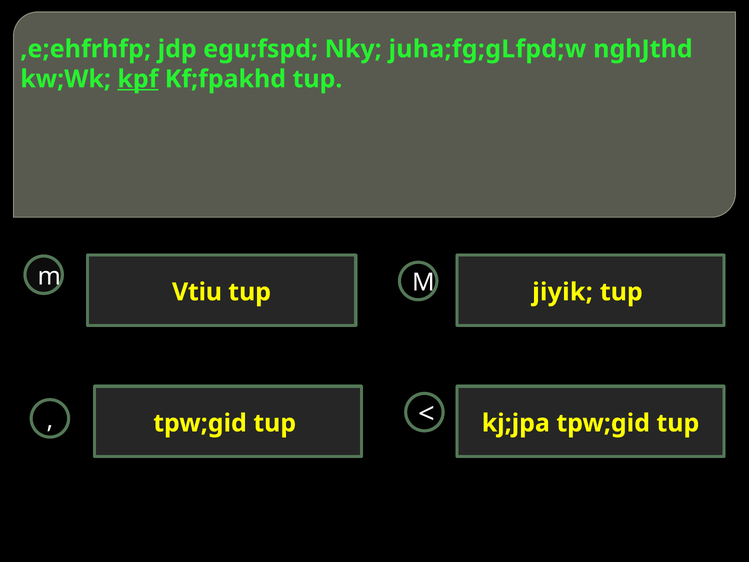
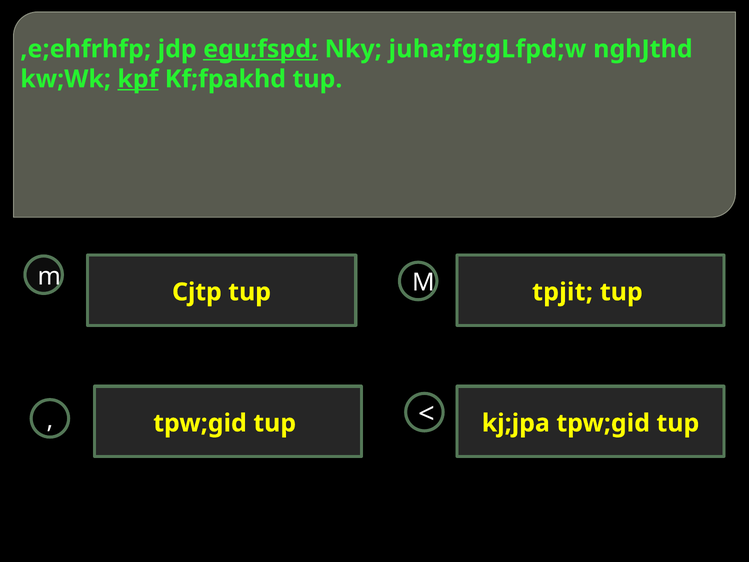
egu;fspd underline: none -> present (261, 49)
Vtiu: Vtiu -> Cjtp (197, 292)
jiyik: jiyik -> tpjit (563, 292)
